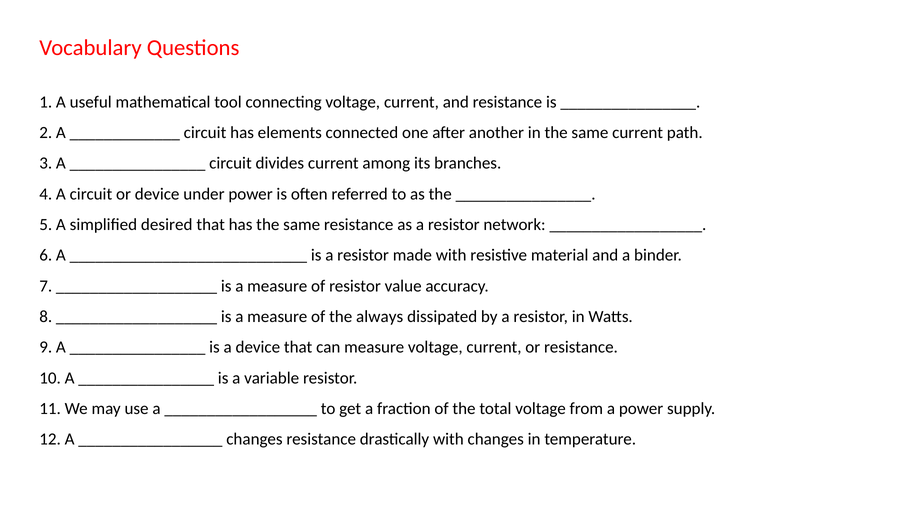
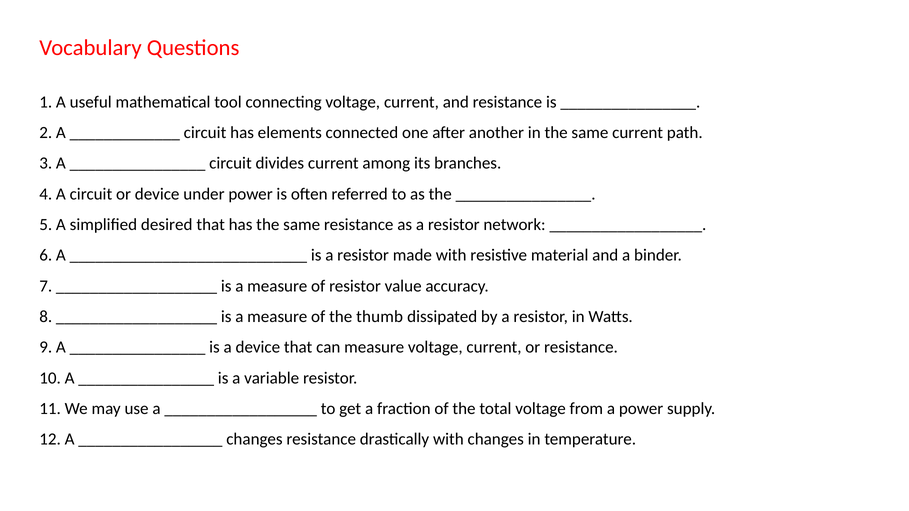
always: always -> thumb (380, 317)
